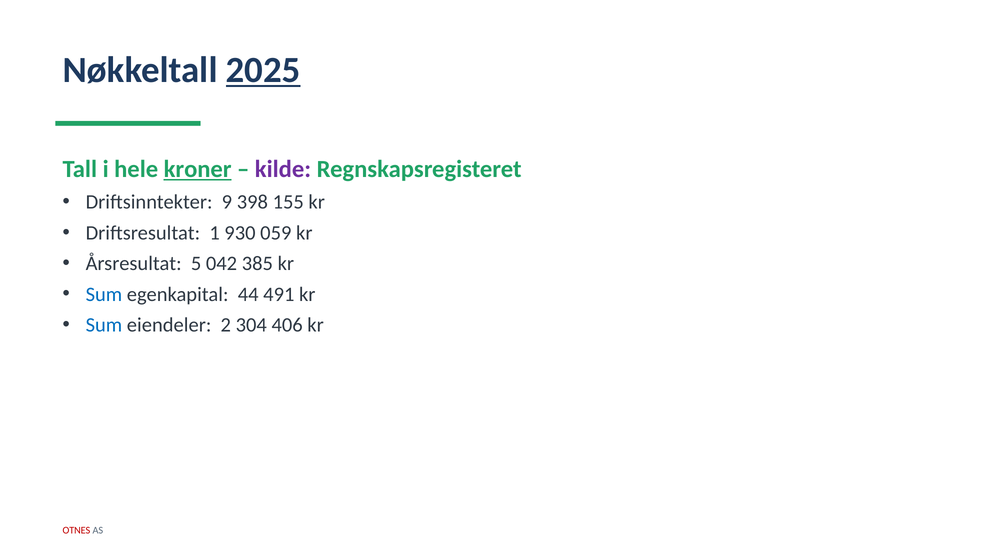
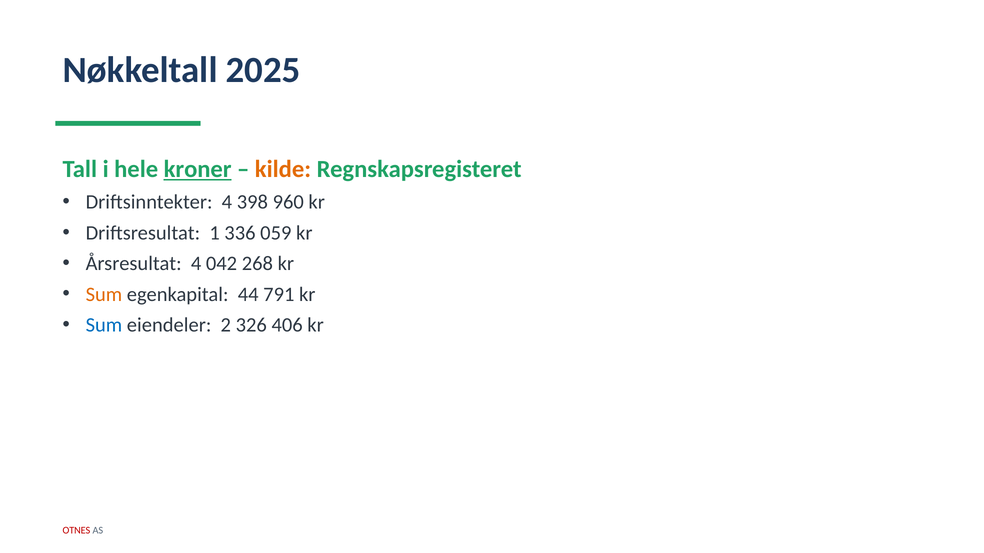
2025 underline: present -> none (263, 70)
kilde colour: purple -> orange (283, 169)
Driftsinntekter 9: 9 -> 4 (227, 202)
155: 155 -> 960 (288, 202)
930: 930 -> 336 (240, 233)
Årsresultat 5: 5 -> 4 (196, 264)
385: 385 -> 268 (257, 264)
Sum colour: blue -> orange (104, 295)
491: 491 -> 791 (279, 295)
304: 304 -> 326 (251, 325)
